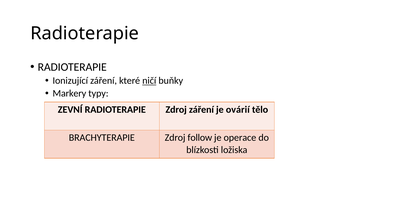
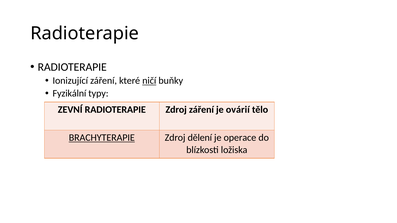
Markery: Markery -> Fyzikální (69, 94)
BRACHYTERAPIE underline: none -> present (102, 138)
follow: follow -> dělení (200, 138)
